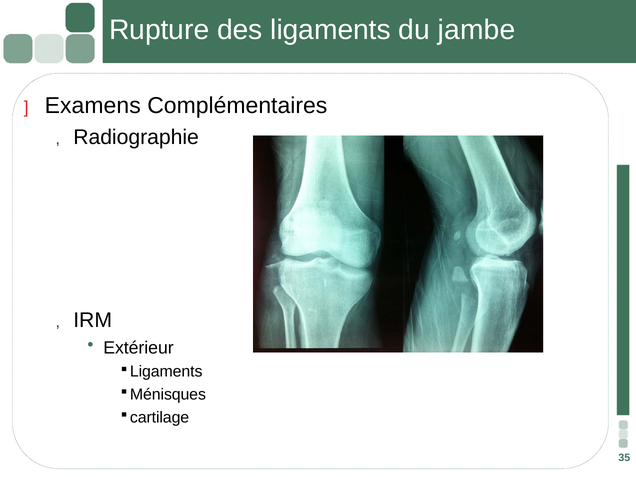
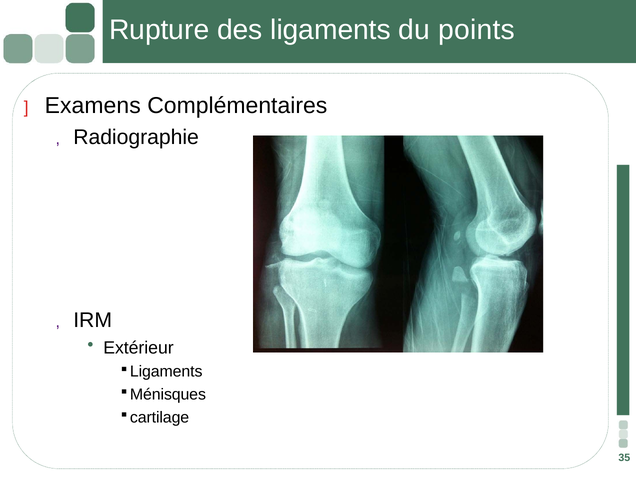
jambe: jambe -> points (477, 30)
